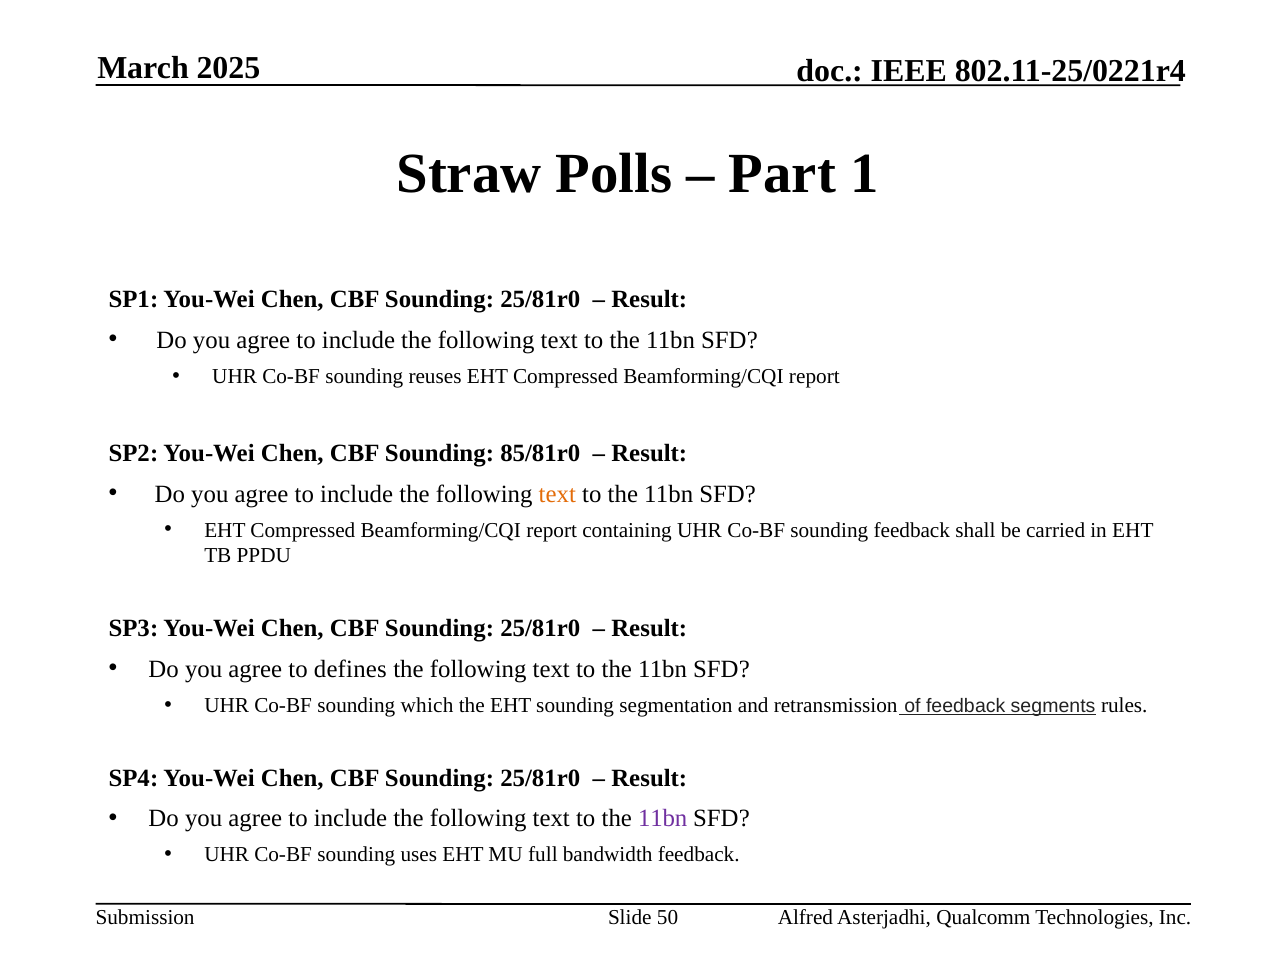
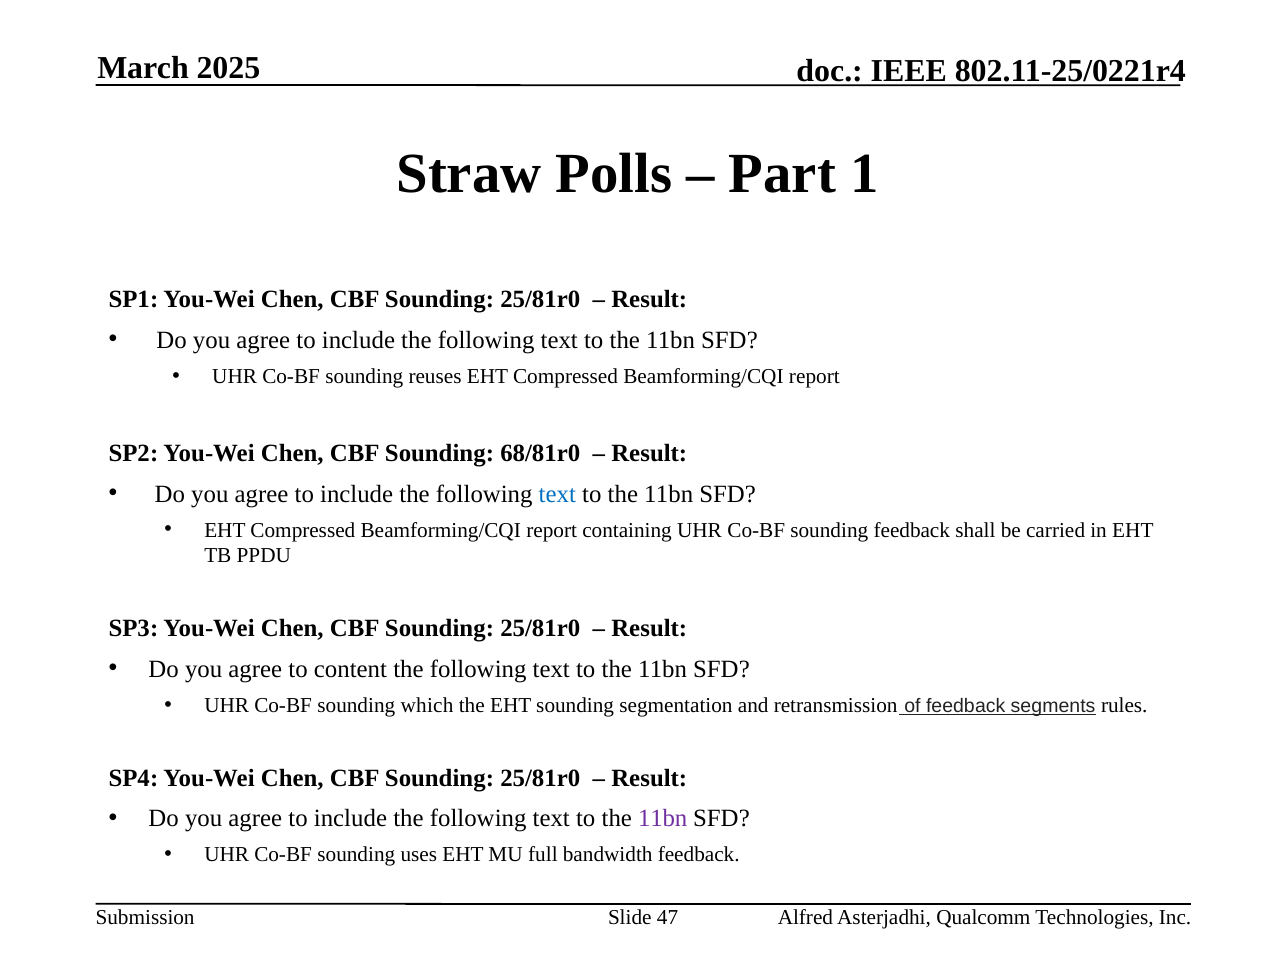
85/81r0: 85/81r0 -> 68/81r0 (540, 453)
text colour: orange -> blue (557, 494)
defines: defines -> content (350, 669)
50: 50 -> 47 (668, 918)
